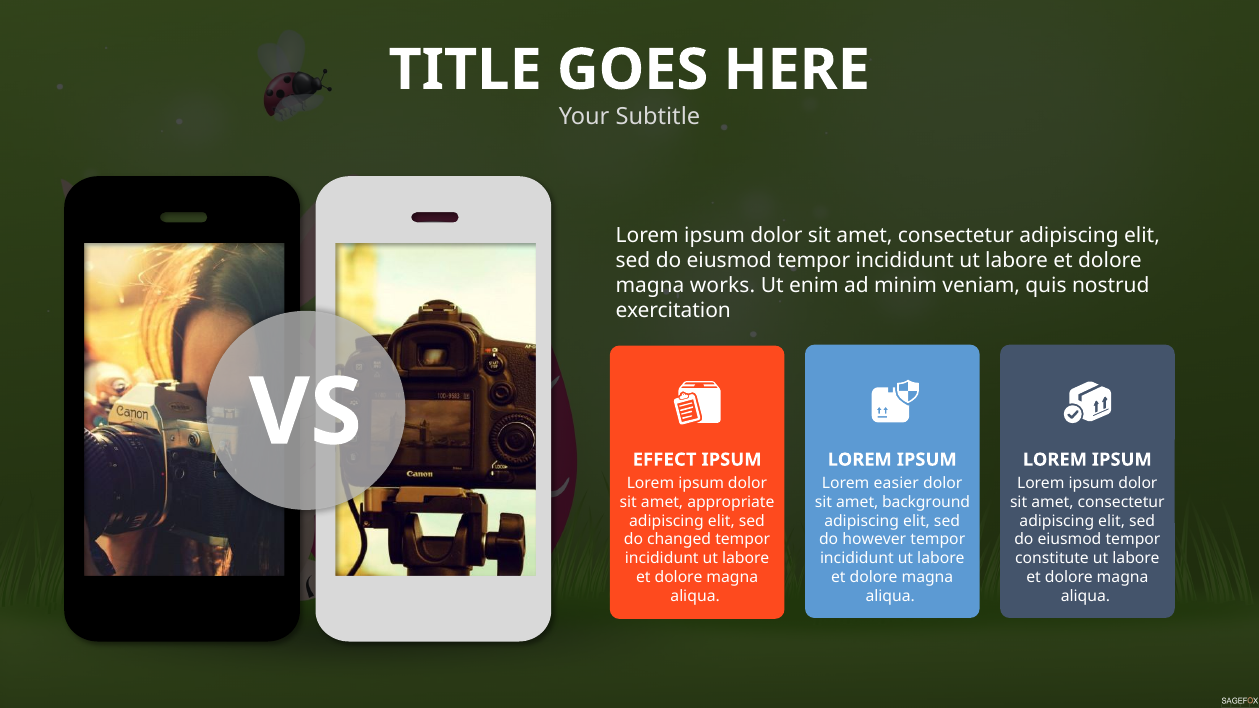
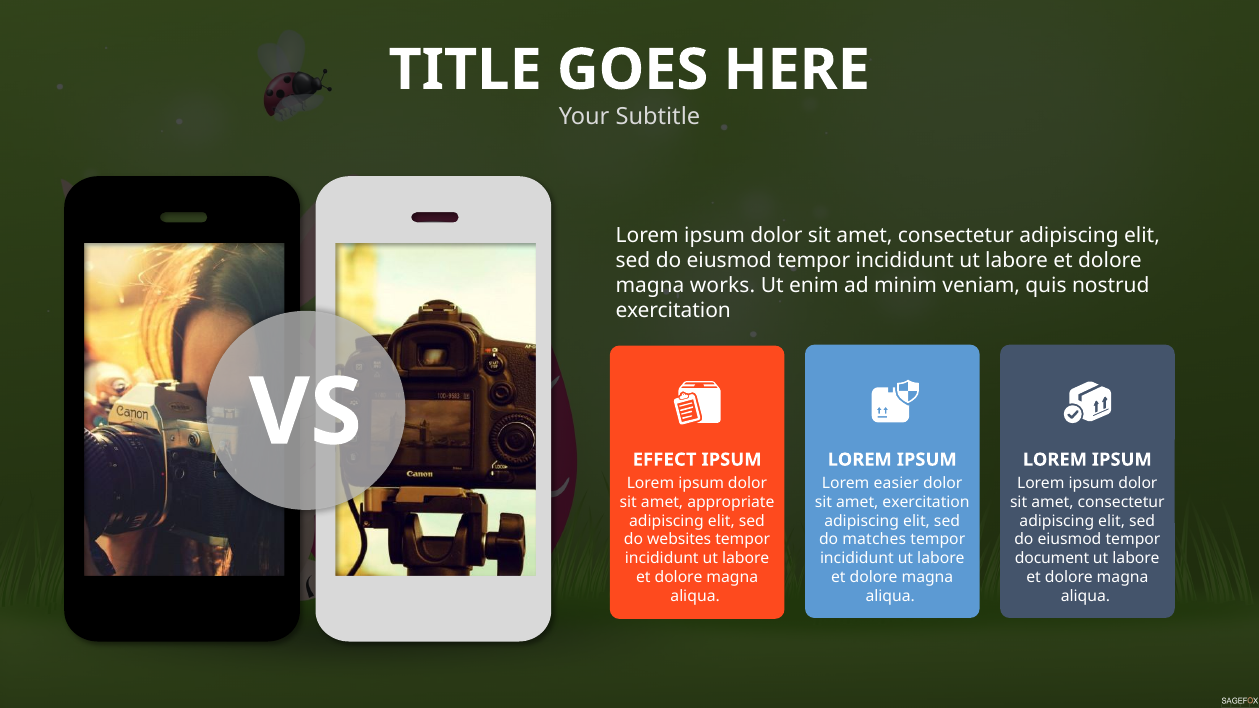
amet background: background -> exercitation (926, 502)
changed: changed -> websites (679, 540)
however: however -> matches (874, 540)
constitute: constitute -> document (1052, 559)
